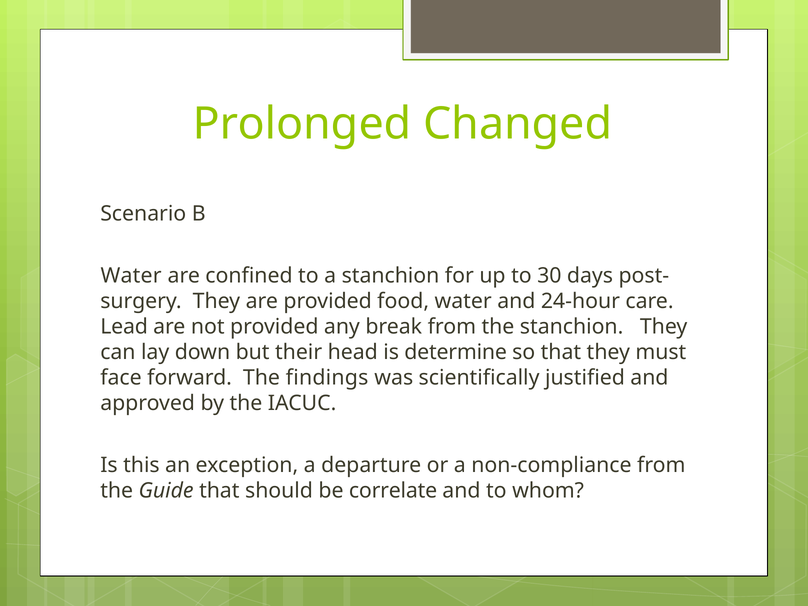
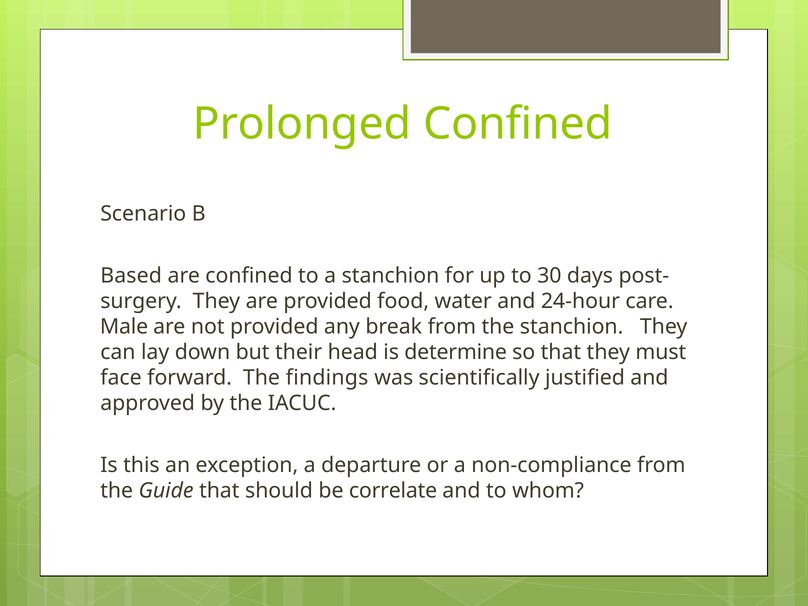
Prolonged Changed: Changed -> Confined (518, 124)
Water: Water -> Based (131, 275)
Lead: Lead -> Male (124, 327)
